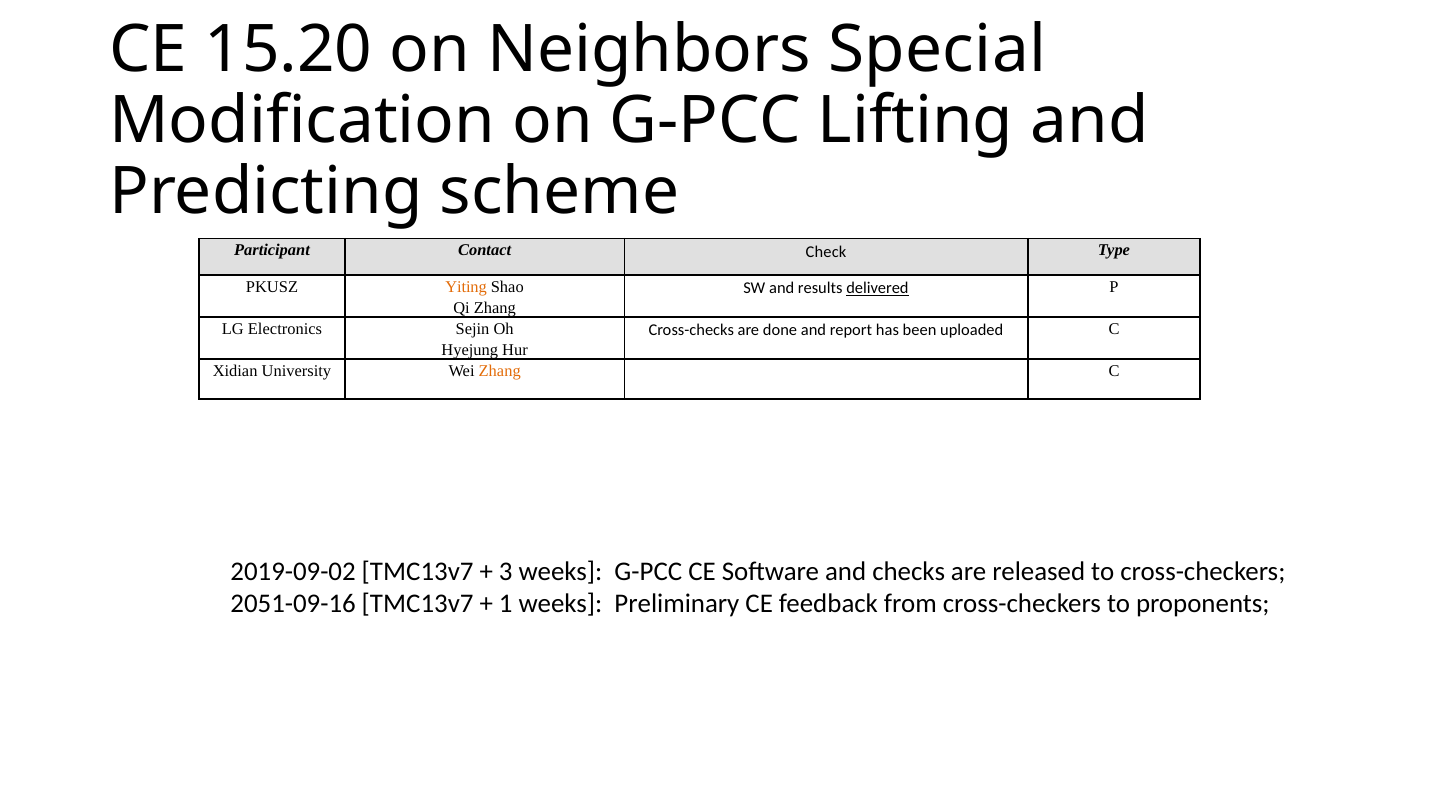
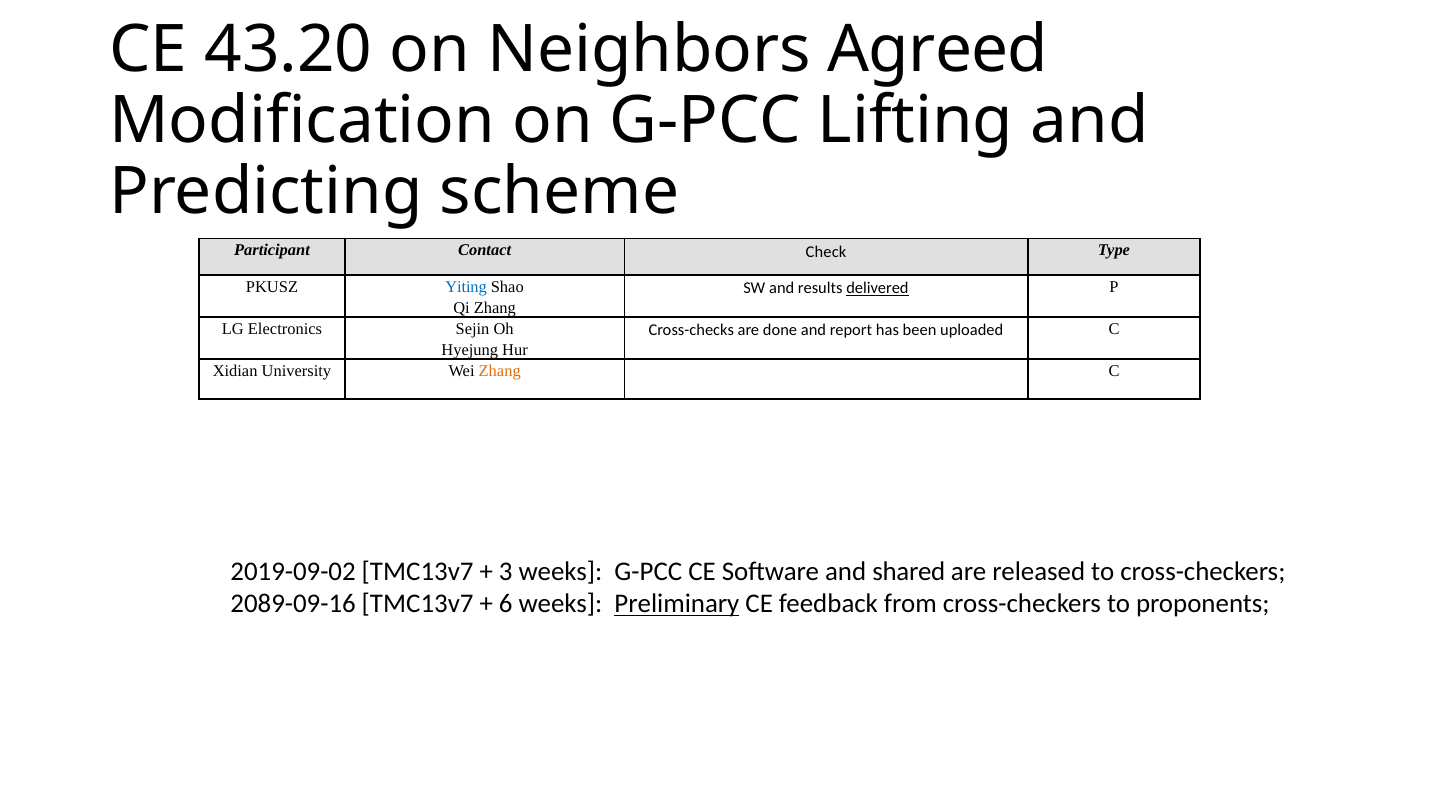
15.20: 15.20 -> 43.20 (289, 50)
Special: Special -> Agreed (938, 50)
Yiting colour: orange -> blue (466, 287)
checks: checks -> shared (909, 572)
2051-09-16: 2051-09-16 -> 2089-09-16 (293, 604)
1: 1 -> 6 (506, 604)
Preliminary underline: none -> present (677, 604)
